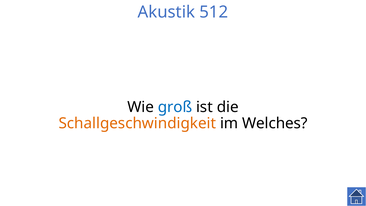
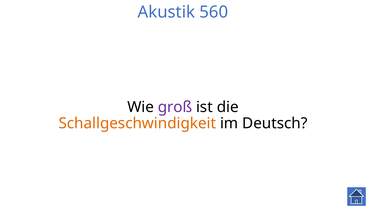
512: 512 -> 560 (214, 12)
groß colour: blue -> purple (175, 107)
Welches: Welches -> Deutsch (275, 123)
